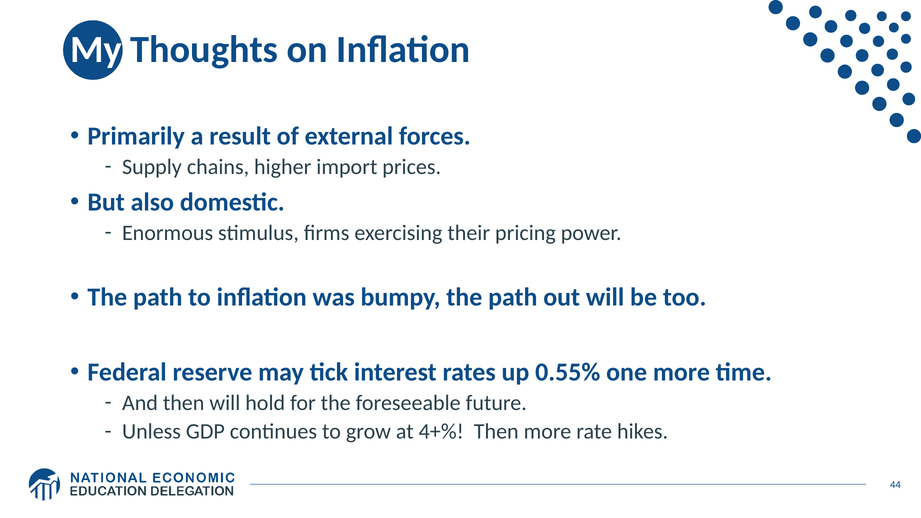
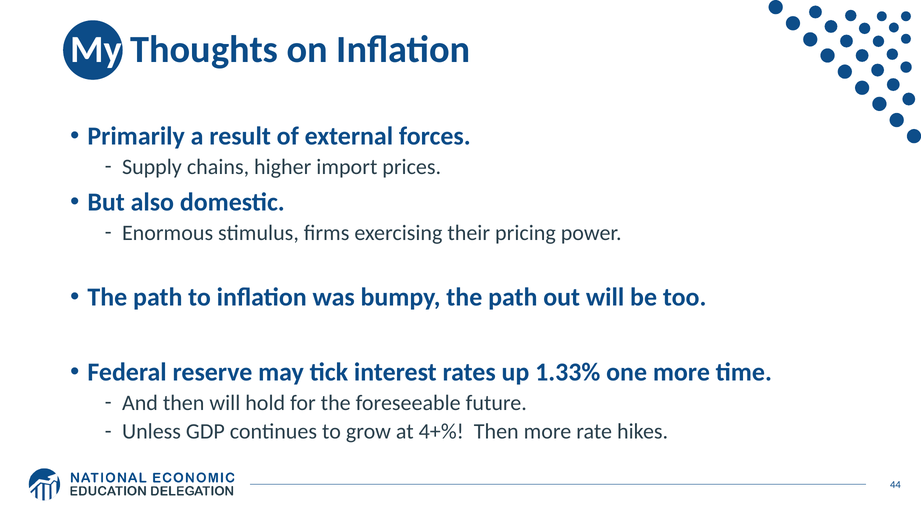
0.55%: 0.55% -> 1.33% (568, 372)
